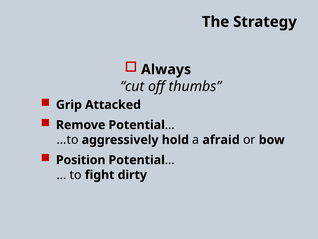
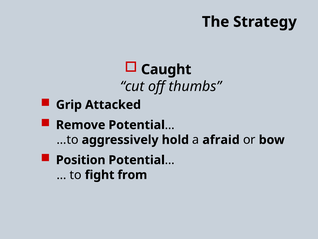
Always: Always -> Caught (166, 69)
dirty: dirty -> from (132, 175)
